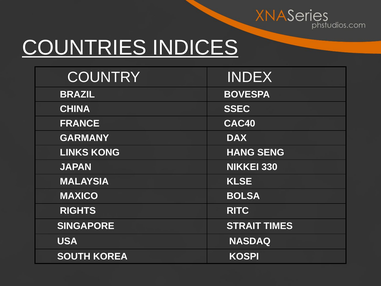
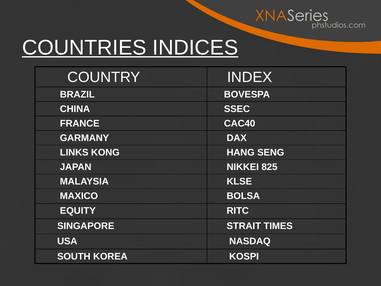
330: 330 -> 825 (269, 167)
RIGHTS: RIGHTS -> EQUITY (78, 211)
